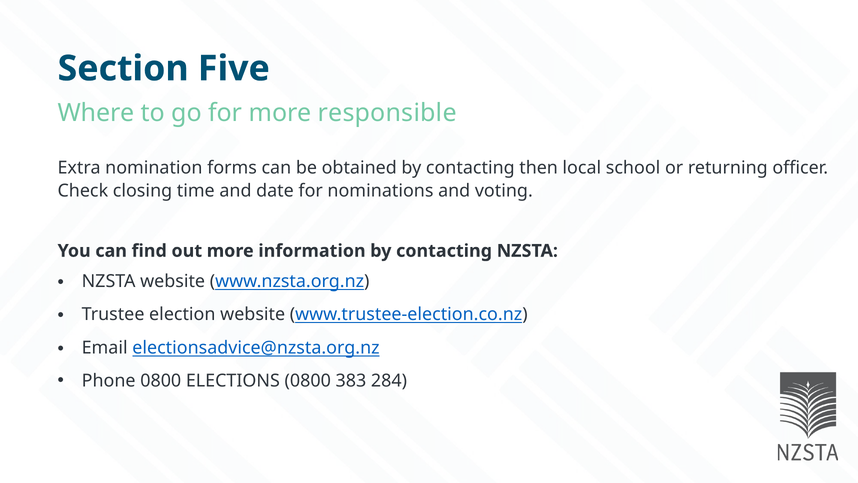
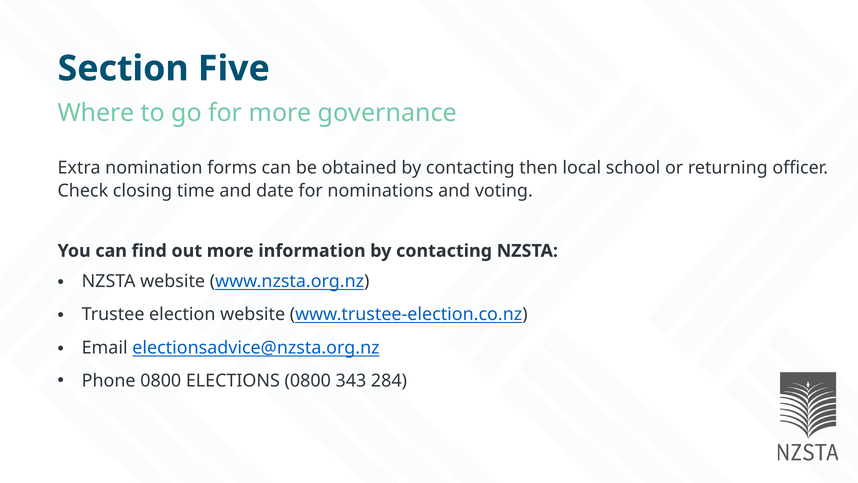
responsible: responsible -> governance (387, 113)
383: 383 -> 343 (351, 381)
